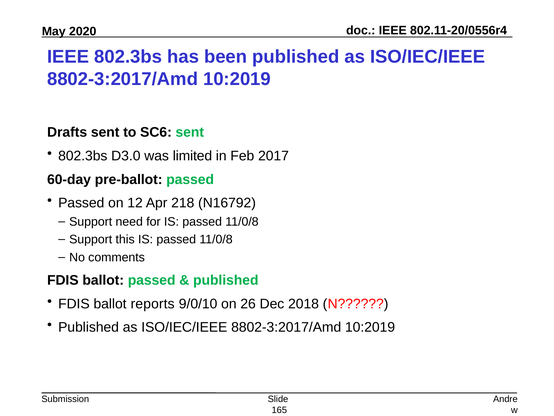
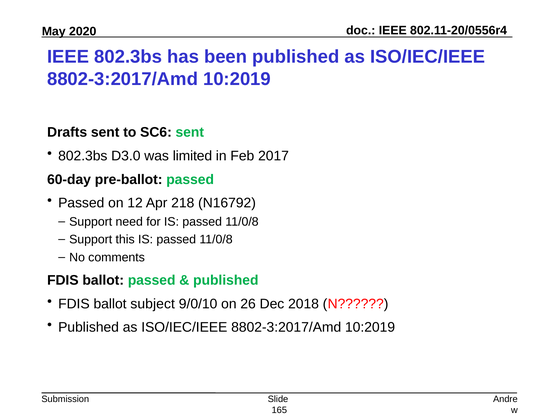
reports: reports -> subject (153, 303)
